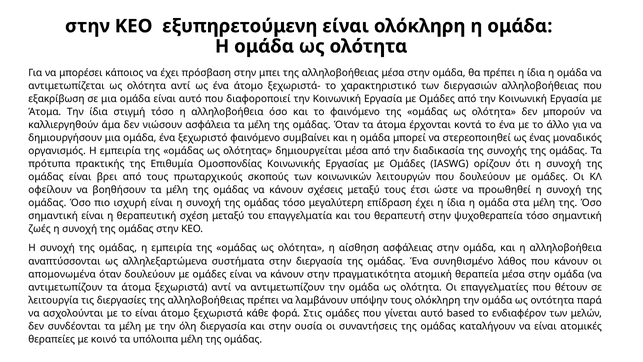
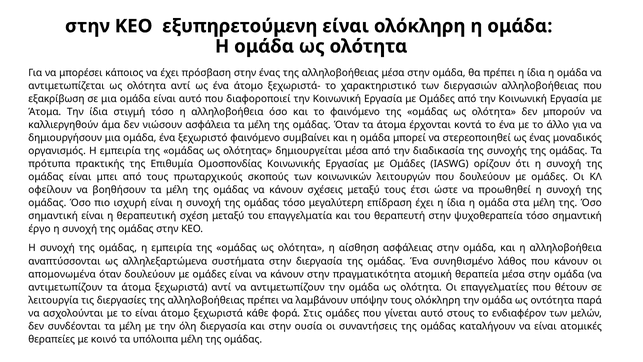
στην μπει: μπει -> ένας (270, 73)
βρει: βρει -> μπει (107, 177)
ζωές: ζωές -> έργο (40, 229)
based: based -> στους (461, 313)
